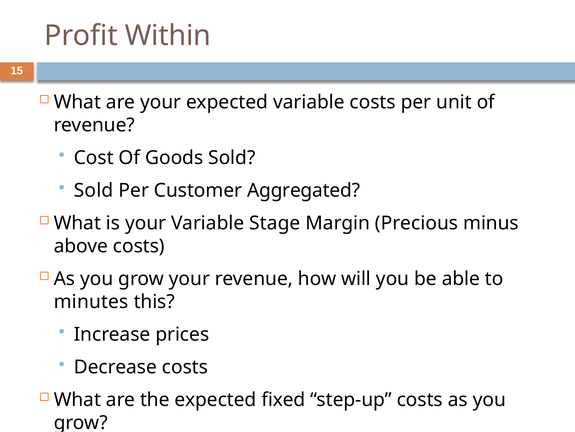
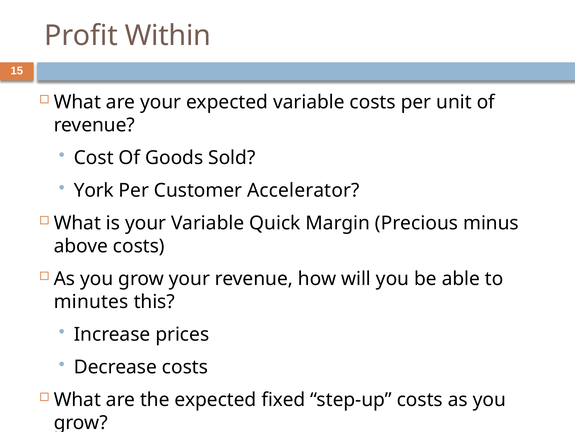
Sold: Sold -> York (94, 190)
Aggregated: Aggregated -> Accelerator (303, 190)
Stage: Stage -> Quick (275, 223)
